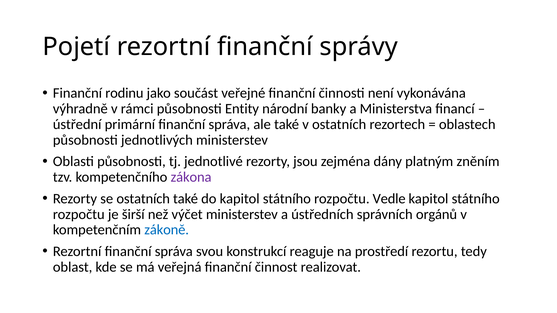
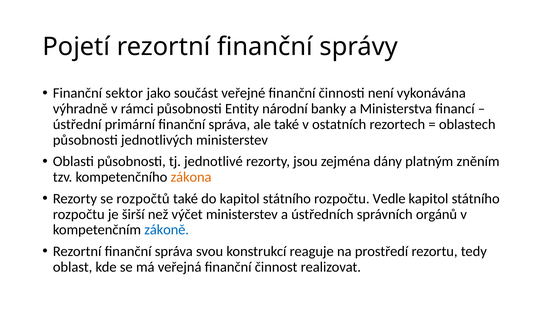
rodinu: rodinu -> sektor (124, 93)
zákona colour: purple -> orange (191, 177)
se ostatních: ostatních -> rozpočtů (143, 199)
